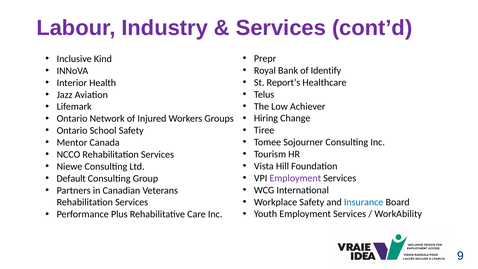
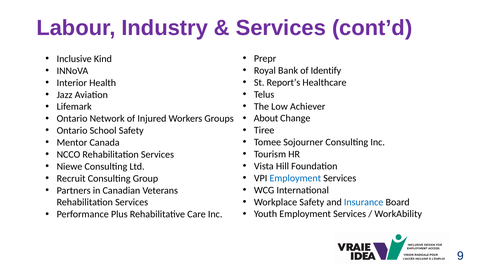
Hiring: Hiring -> About (266, 118)
Employment colour: purple -> blue (295, 178)
Default: Default -> Recruit (71, 178)
